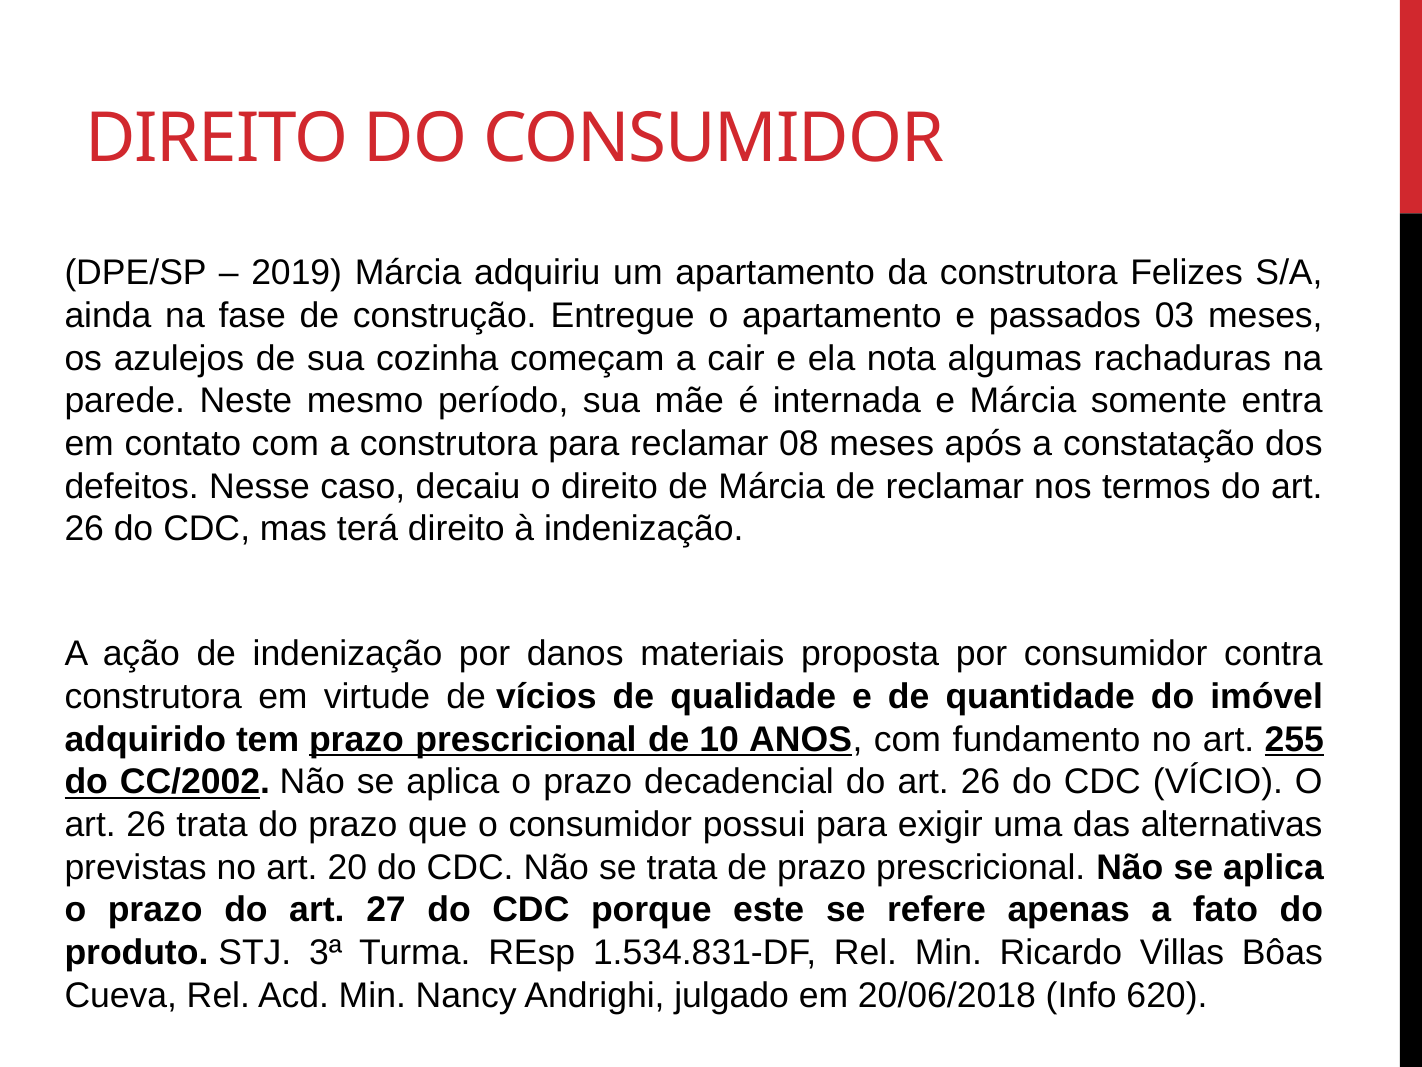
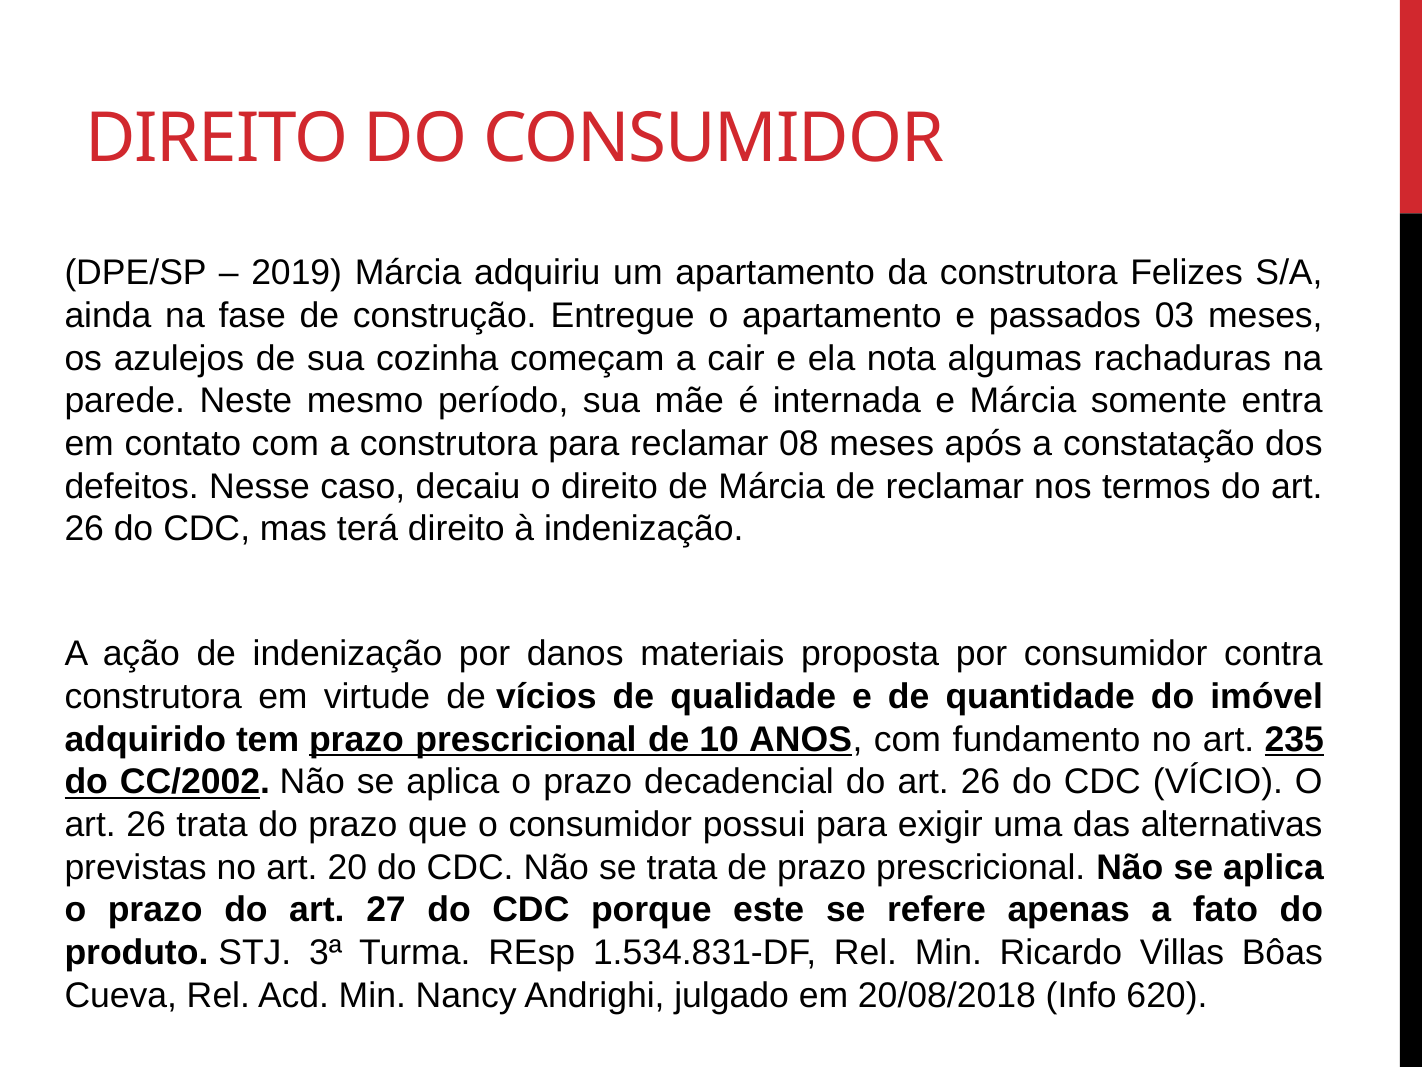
255: 255 -> 235 (1294, 739)
20/06/2018: 20/06/2018 -> 20/08/2018 (947, 995)
